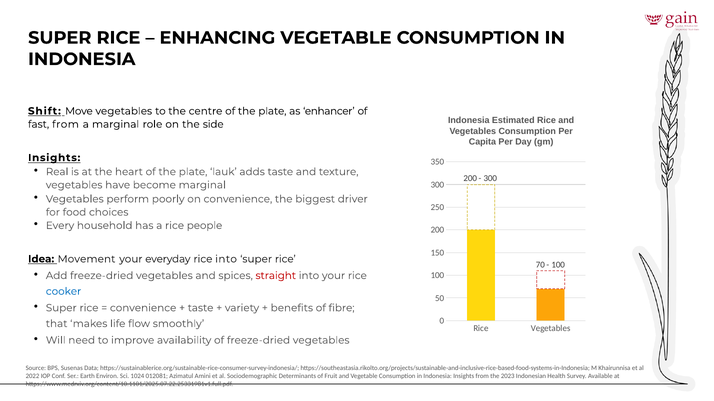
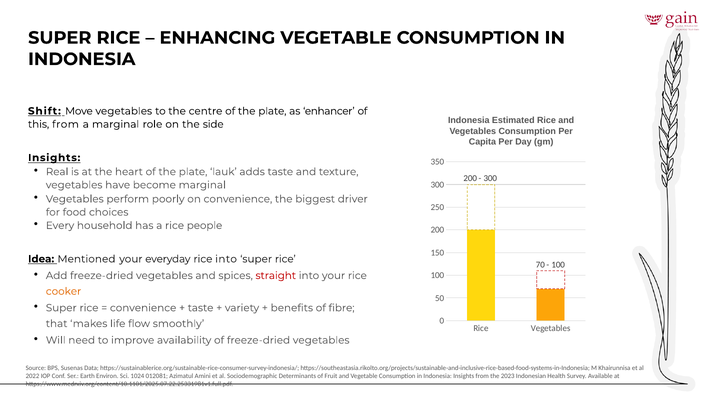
fast: fast -> this (39, 124)
Movement: Movement -> Mentioned (87, 259)
cooker colour: blue -> orange (64, 292)
